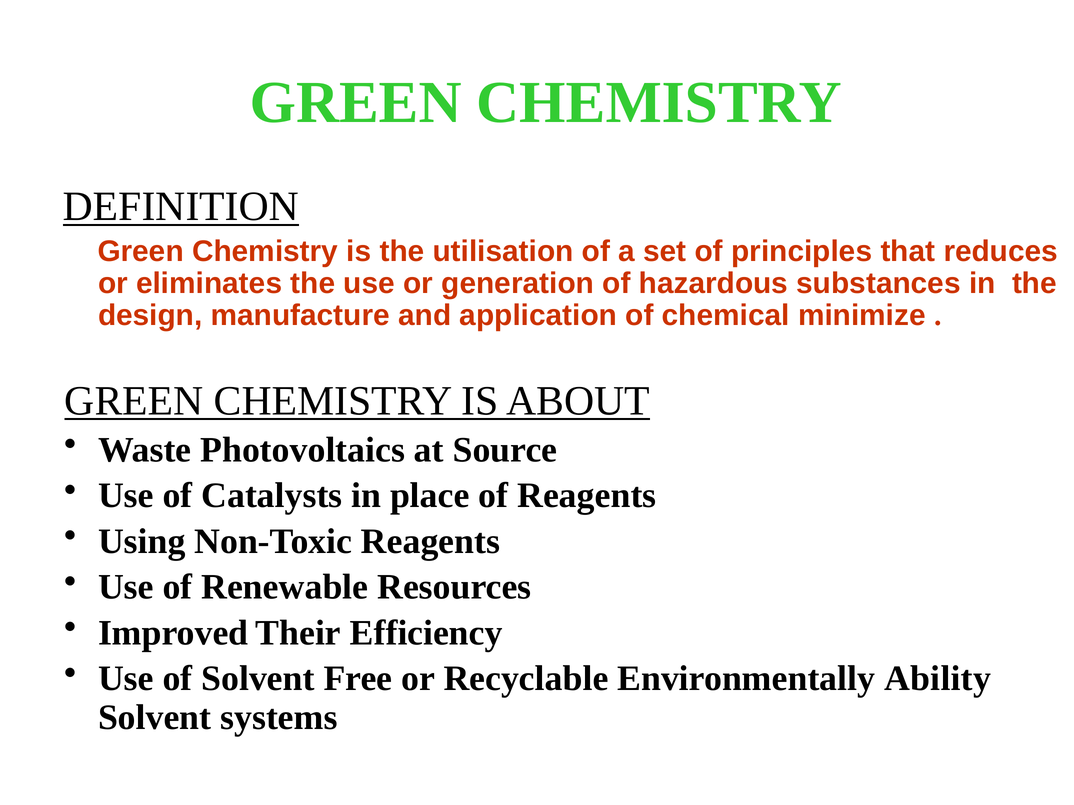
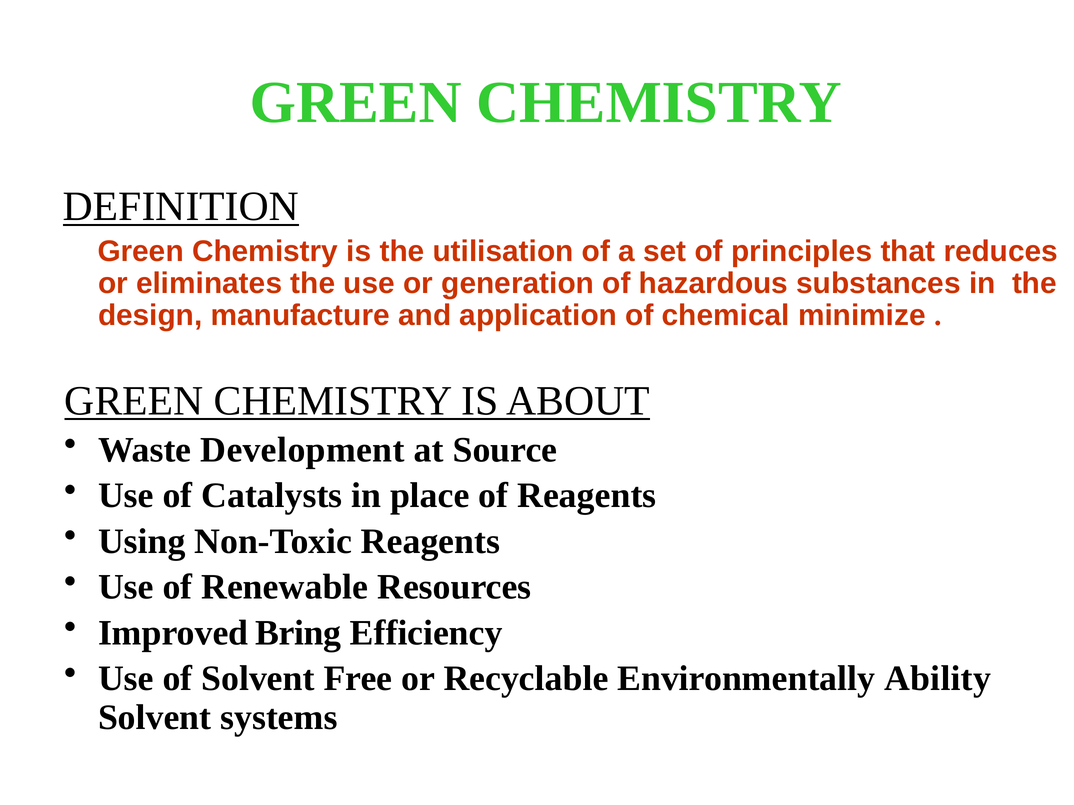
Photovoltaics: Photovoltaics -> Development (302, 450)
Their: Their -> Bring (298, 633)
